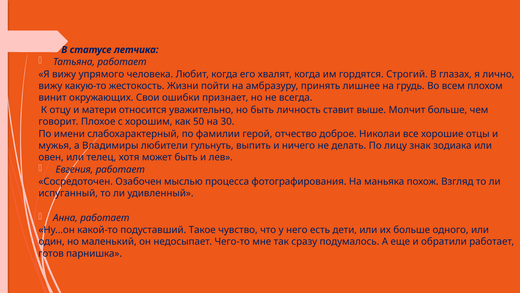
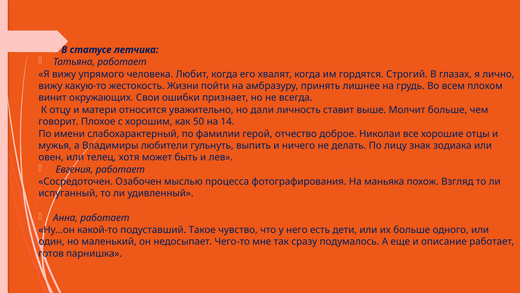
но быть: быть -> дали (262, 110)
30: 30 -> 14 (228, 121)
обратили: обратили -> описание (444, 241)
